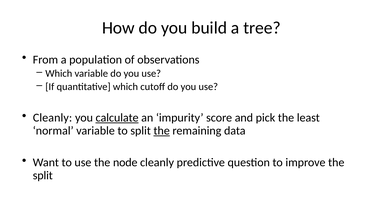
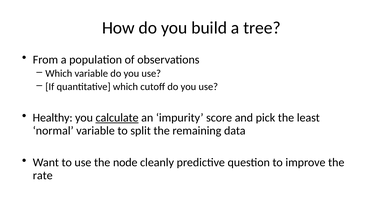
Cleanly: Cleanly -> Healthy (53, 118)
the underline: present -> none (162, 131)
split: split -> rate (43, 176)
